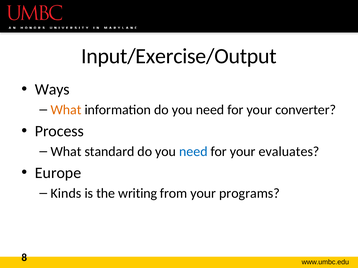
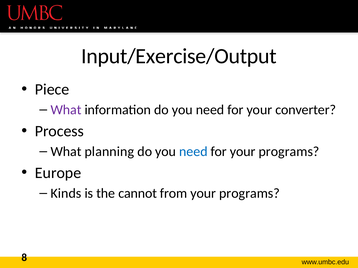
Ways: Ways -> Piece (52, 90)
What colour: orange -> purple (66, 110)
standard: standard -> planning (109, 152)
for your evaluates: evaluates -> programs (289, 152)
writing: writing -> cannot (138, 194)
